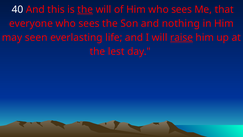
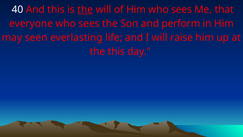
nothing: nothing -> perform (181, 23)
raise underline: present -> none (182, 37)
the lest: lest -> this (116, 51)
